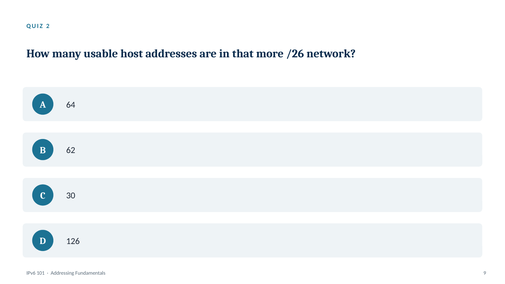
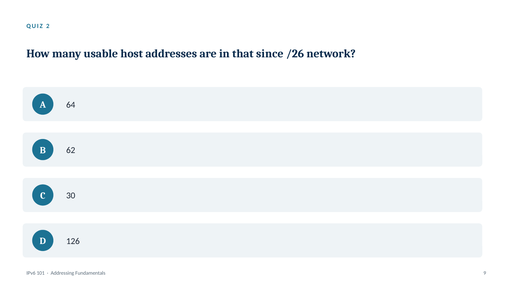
more: more -> since (270, 54)
